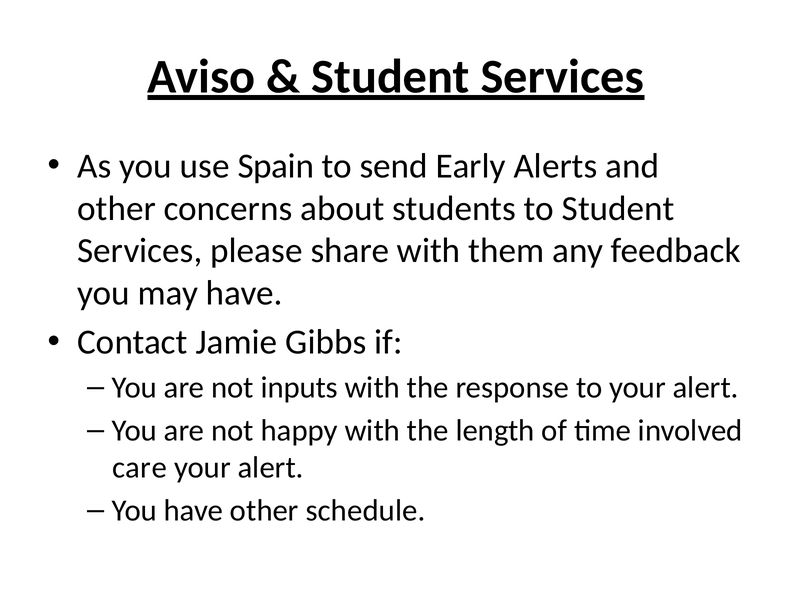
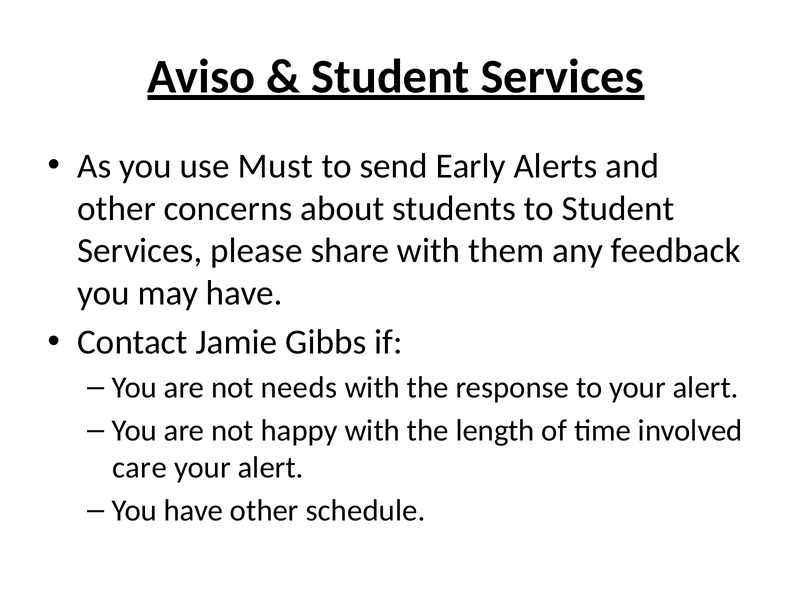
Spain: Spain -> Must (276, 166)
inputs: inputs -> needs (299, 388)
